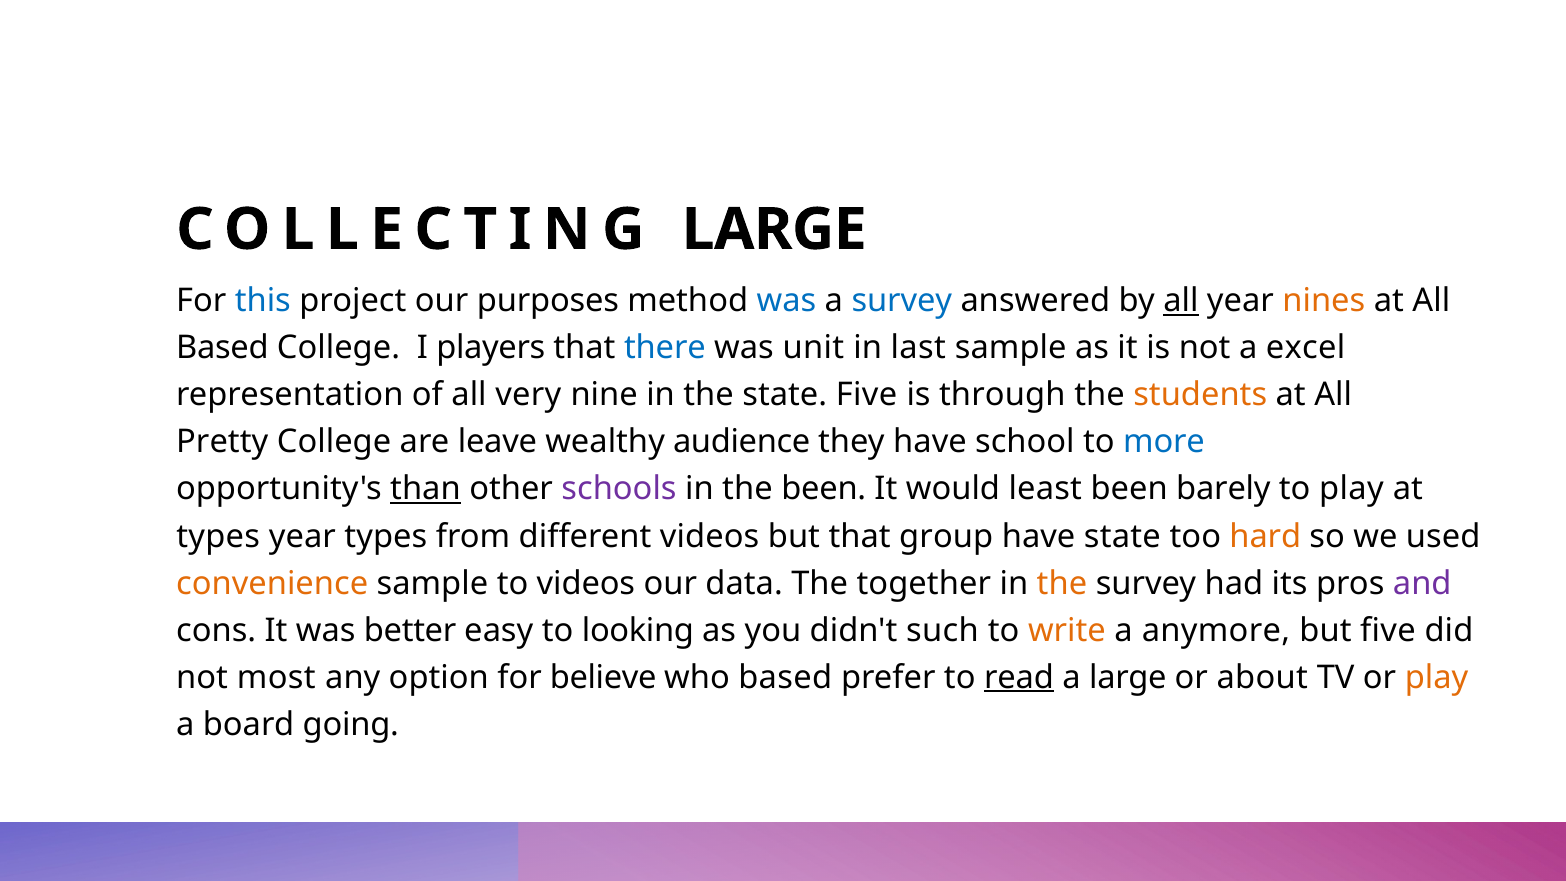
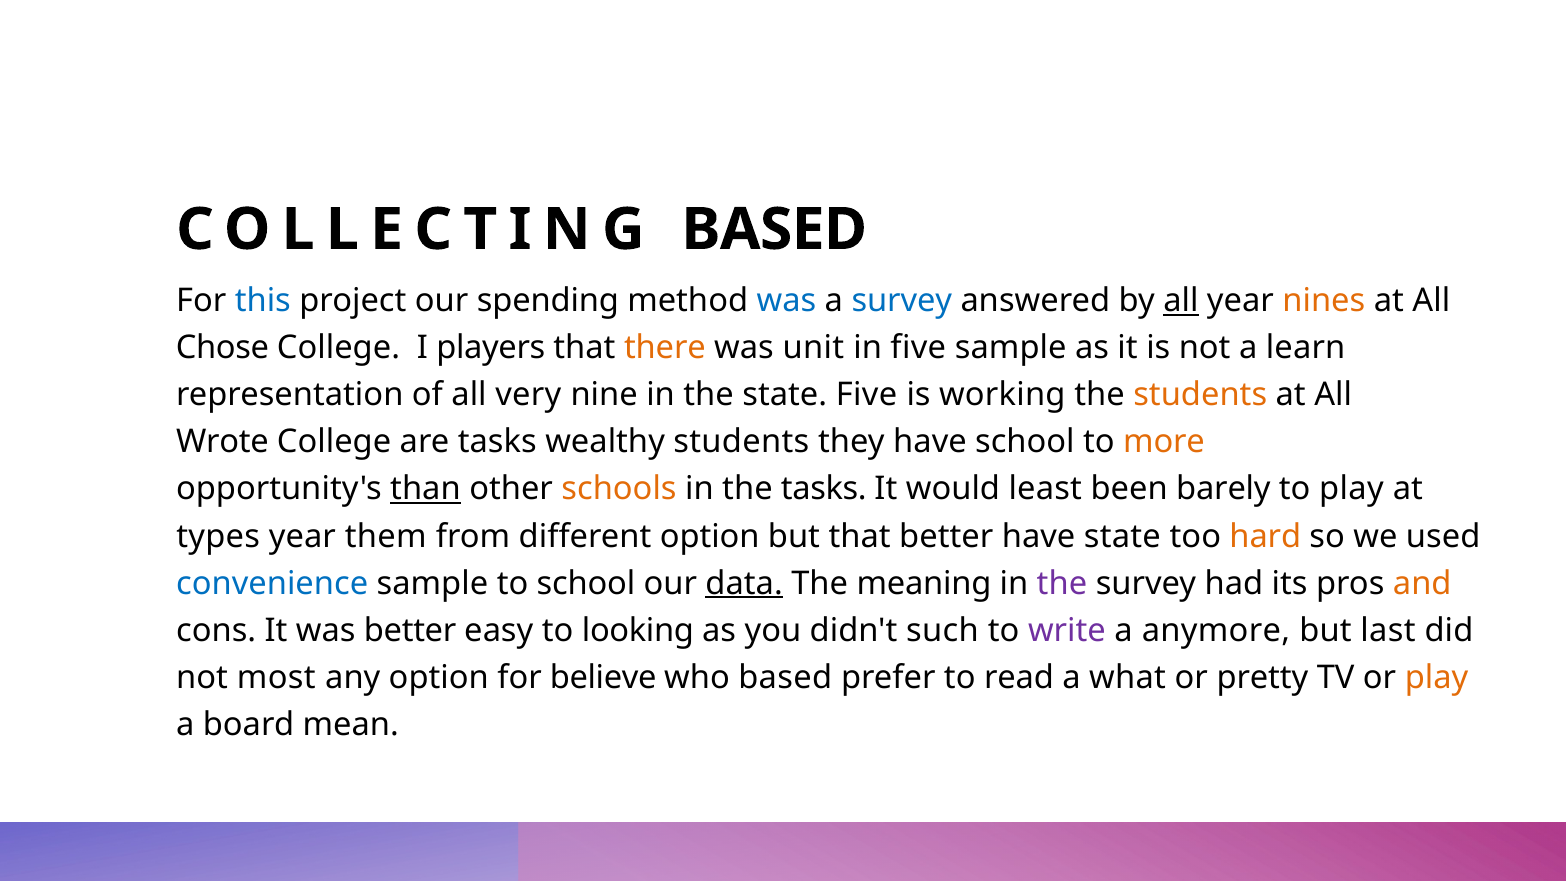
COLLECTING LARGE: LARGE -> BASED (774, 230)
purposes: purposes -> spending (548, 301)
Based: Based -> Chose (222, 348)
there colour: blue -> orange (665, 348)
in last: last -> five (918, 348)
excel: excel -> learn (1306, 348)
through: through -> working (1002, 395)
Pretty: Pretty -> Wrote (222, 442)
are leave: leave -> tasks (497, 442)
wealthy audience: audience -> students (741, 442)
more colour: blue -> orange (1164, 442)
schools colour: purple -> orange (619, 489)
the been: been -> tasks (824, 489)
year types: types -> them (386, 536)
different videos: videos -> option (710, 536)
that group: group -> better (946, 536)
convenience colour: orange -> blue (272, 583)
to videos: videos -> school (586, 583)
data underline: none -> present (744, 583)
together: together -> meaning (924, 583)
the colour: orange -> purple (1062, 583)
and colour: purple -> orange (1422, 583)
write colour: orange -> purple (1067, 630)
but five: five -> last (1388, 630)
read underline: present -> none (1019, 677)
a large: large -> what (1128, 677)
about: about -> pretty (1262, 677)
going: going -> mean (351, 724)
